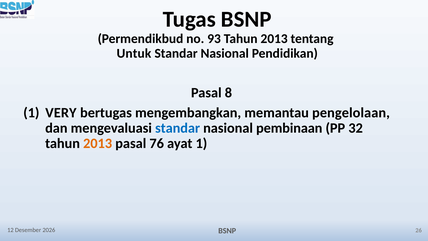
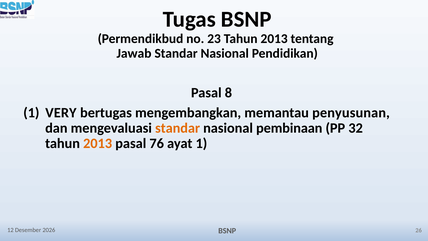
93: 93 -> 23 (214, 39)
Untuk: Untuk -> Jawab (134, 53)
pengelolaan: pengelolaan -> penyusunan (351, 113)
standar colour: blue -> orange (178, 128)
